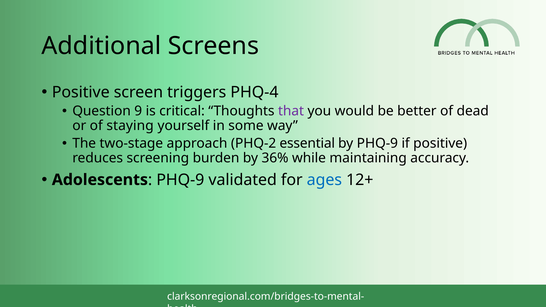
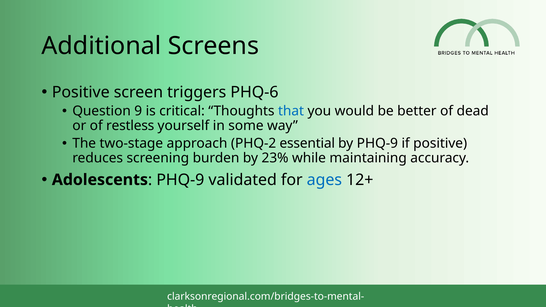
PHQ-4: PHQ-4 -> PHQ-6 (254, 92)
that colour: purple -> blue (291, 111)
staying: staying -> restless (130, 126)
36%: 36% -> 23% (275, 158)
